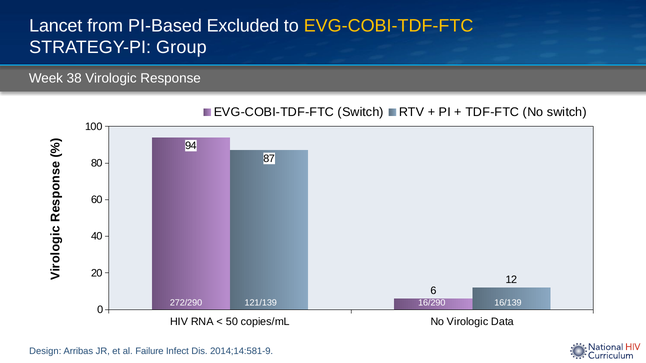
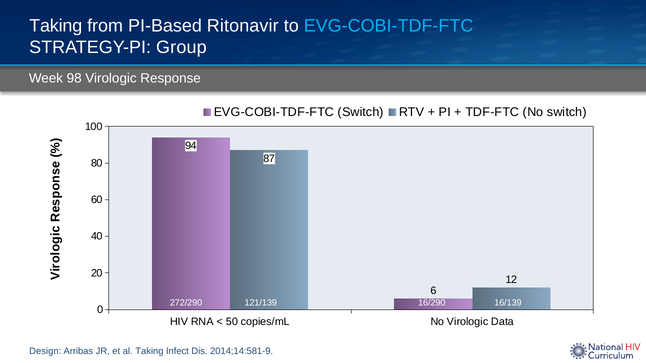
Lancet: Lancet -> Taking (56, 26)
Excluded: Excluded -> Ritonavir (243, 26)
EVG-COBI-TDF-FTC colour: yellow -> light blue (389, 26)
38: 38 -> 98 (74, 78)
al Failure: Failure -> Taking (149, 352)
